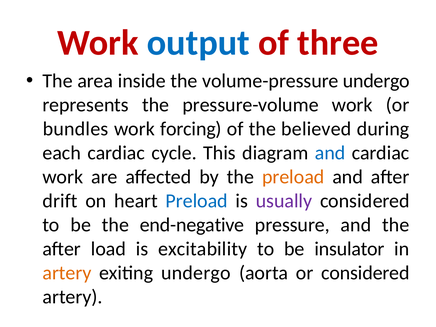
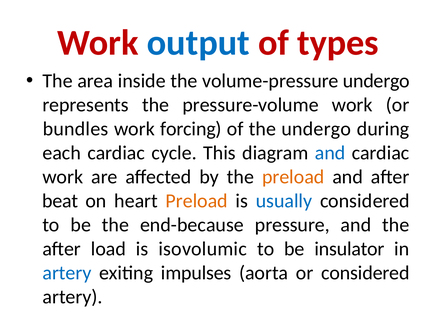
three: three -> types (338, 43)
the believed: believed -> undergo (316, 129)
drift: drift -> beat (60, 201)
Preload colour: blue -> orange (197, 201)
usually colour: purple -> blue (284, 201)
end-negative: end-negative -> end-because (192, 225)
excitability: excitability -> isovolumic (203, 249)
artery colour: orange -> blue (67, 273)
exiting undergo: undergo -> impulses (196, 273)
